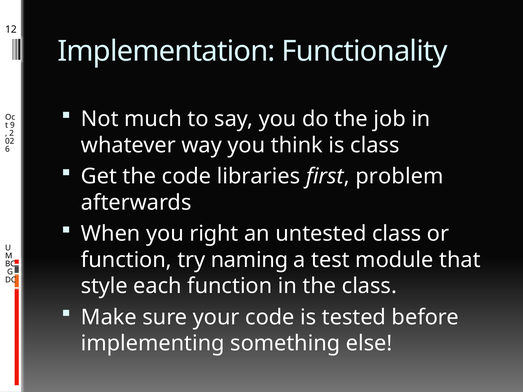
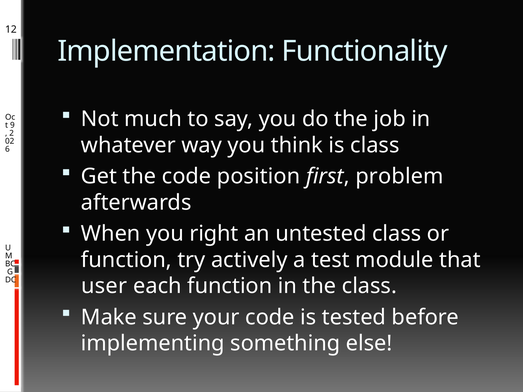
libraries: libraries -> position (259, 177)
naming: naming -> actively (249, 260)
style: style -> user (104, 286)
